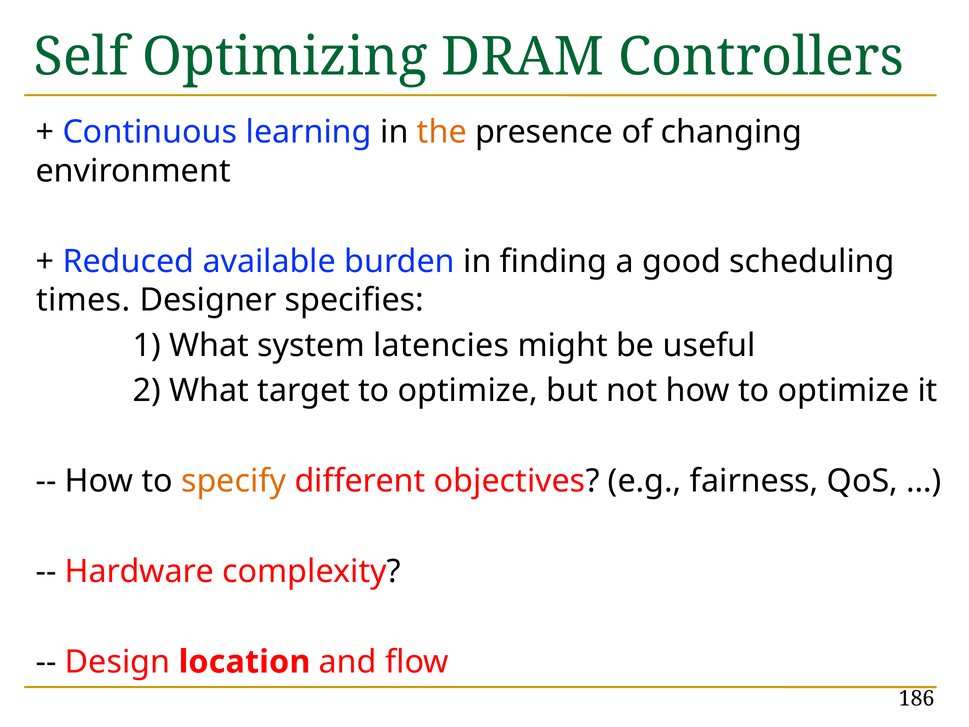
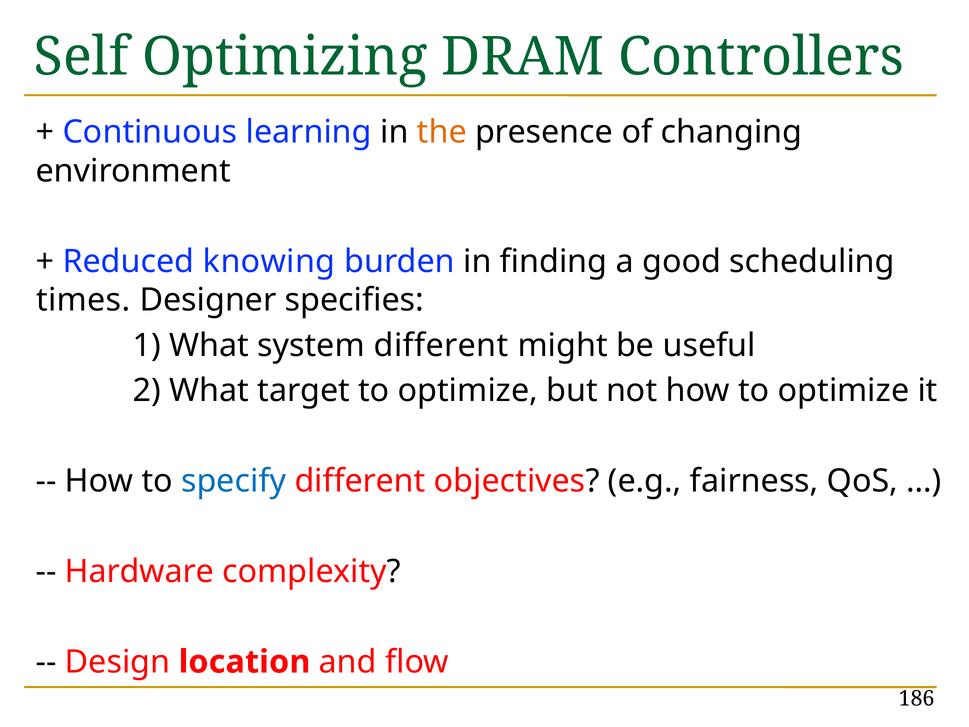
available: available -> knowing (269, 261)
system latencies: latencies -> different (441, 345)
specify colour: orange -> blue (234, 481)
